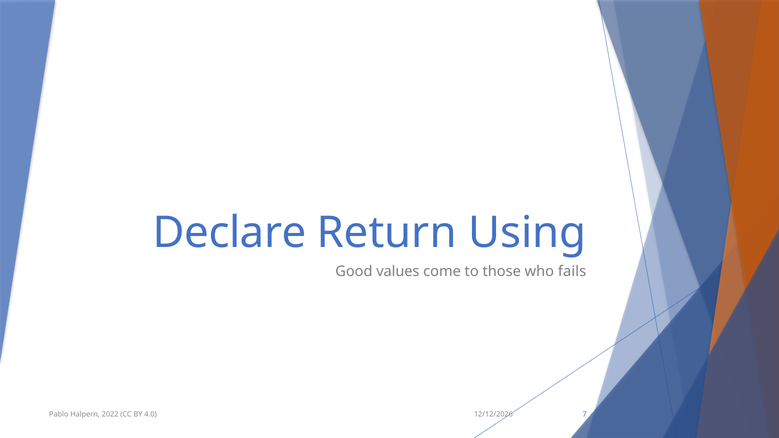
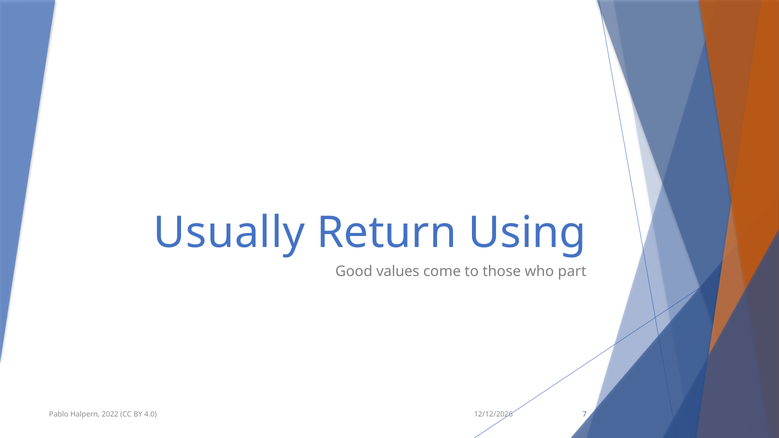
Declare: Declare -> Usually (229, 233)
fails: fails -> part (572, 272)
